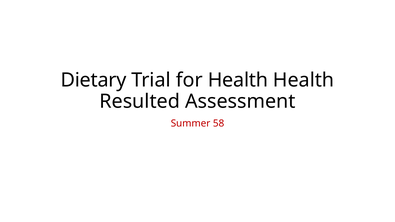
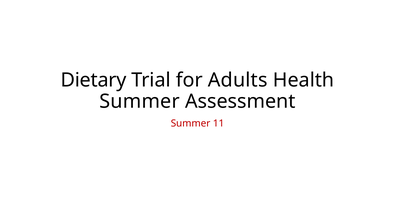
for Health: Health -> Adults (238, 80)
Resulted: Resulted -> Summer (140, 101)
58: 58 -> 11 (219, 123)
